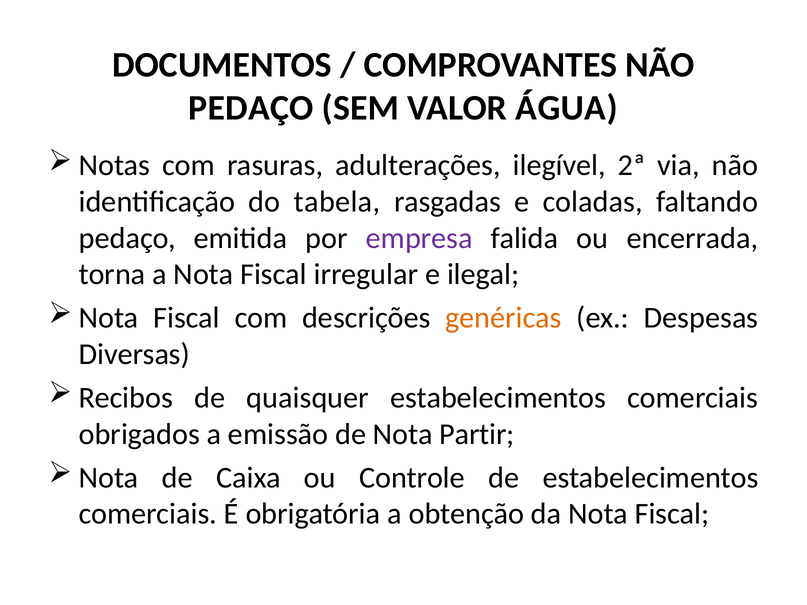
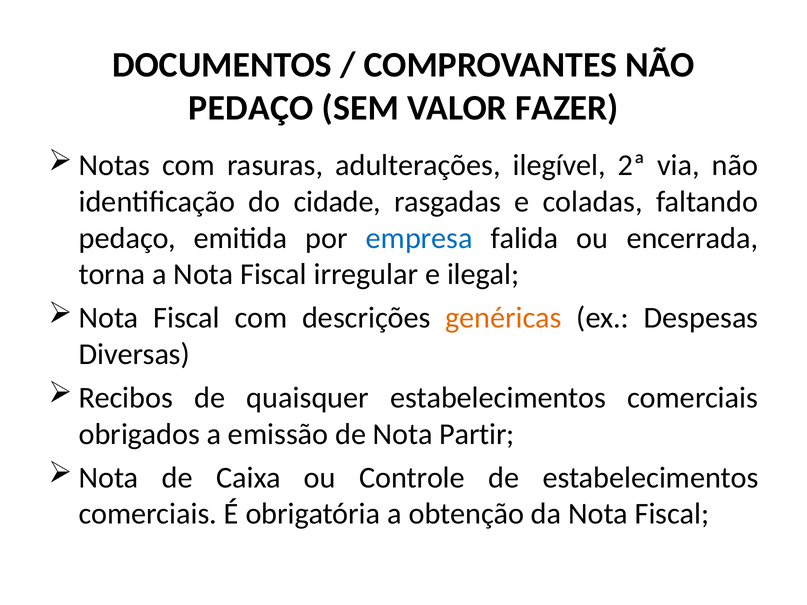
ÁGUA: ÁGUA -> FAZER (567, 108)
tabela: tabela -> cidade (337, 202)
empresa colour: purple -> blue (419, 238)
